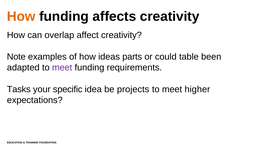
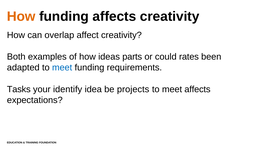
Note: Note -> Both (16, 57)
table: table -> rates (189, 57)
meet colour: purple -> blue (62, 68)
specific: specific -> identify (68, 89)
meet higher: higher -> affects (197, 89)
